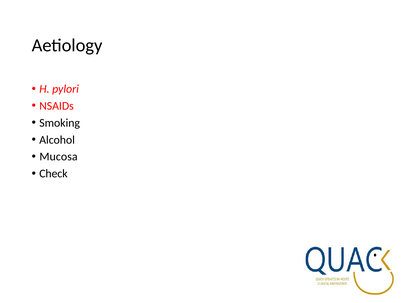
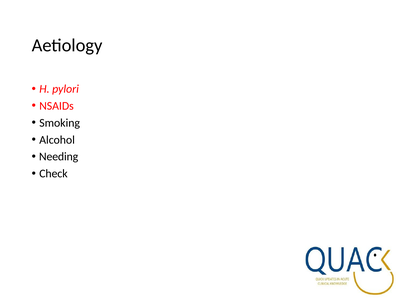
Mucosa: Mucosa -> Needing (59, 156)
